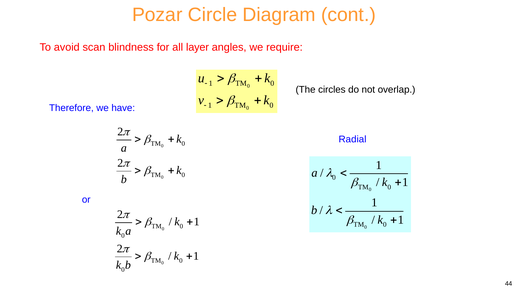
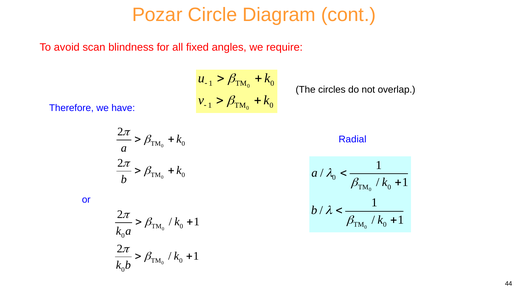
layer: layer -> fixed (197, 47)
